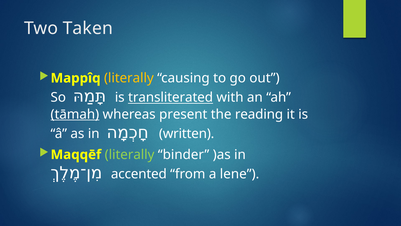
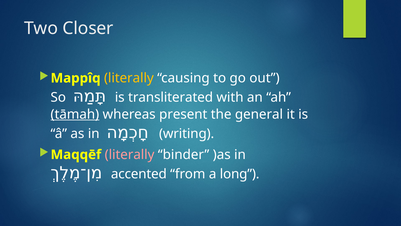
Taken: Taken -> Closer (88, 28)
transliterated underline: present -> none (171, 97)
reading: reading -> general (259, 114)
written: written -> writing (187, 133)
literally colour: light green -> pink (130, 154)
lene: lene -> long (240, 174)
